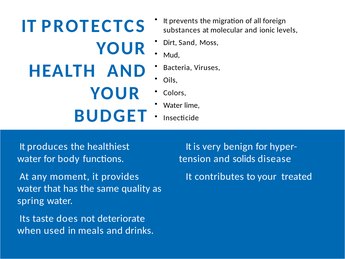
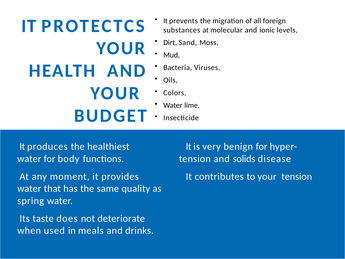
your treated: treated -> tension (297, 176)
